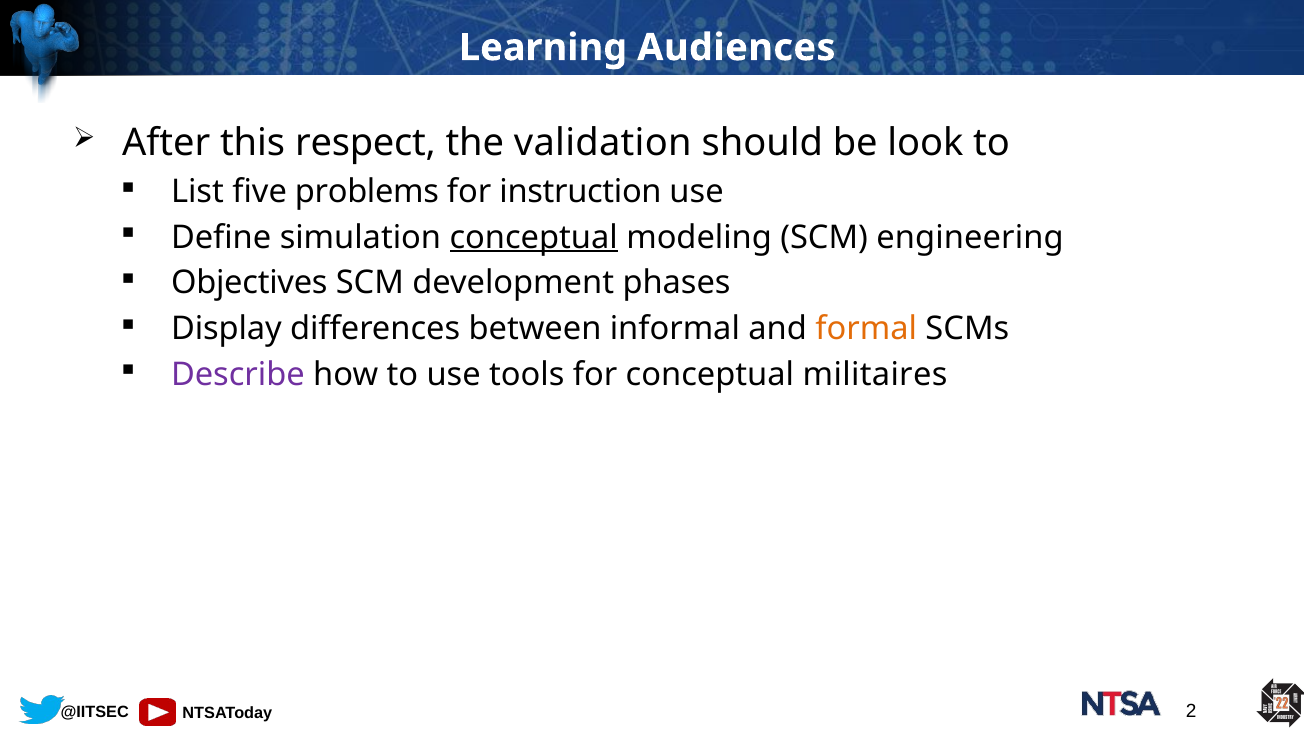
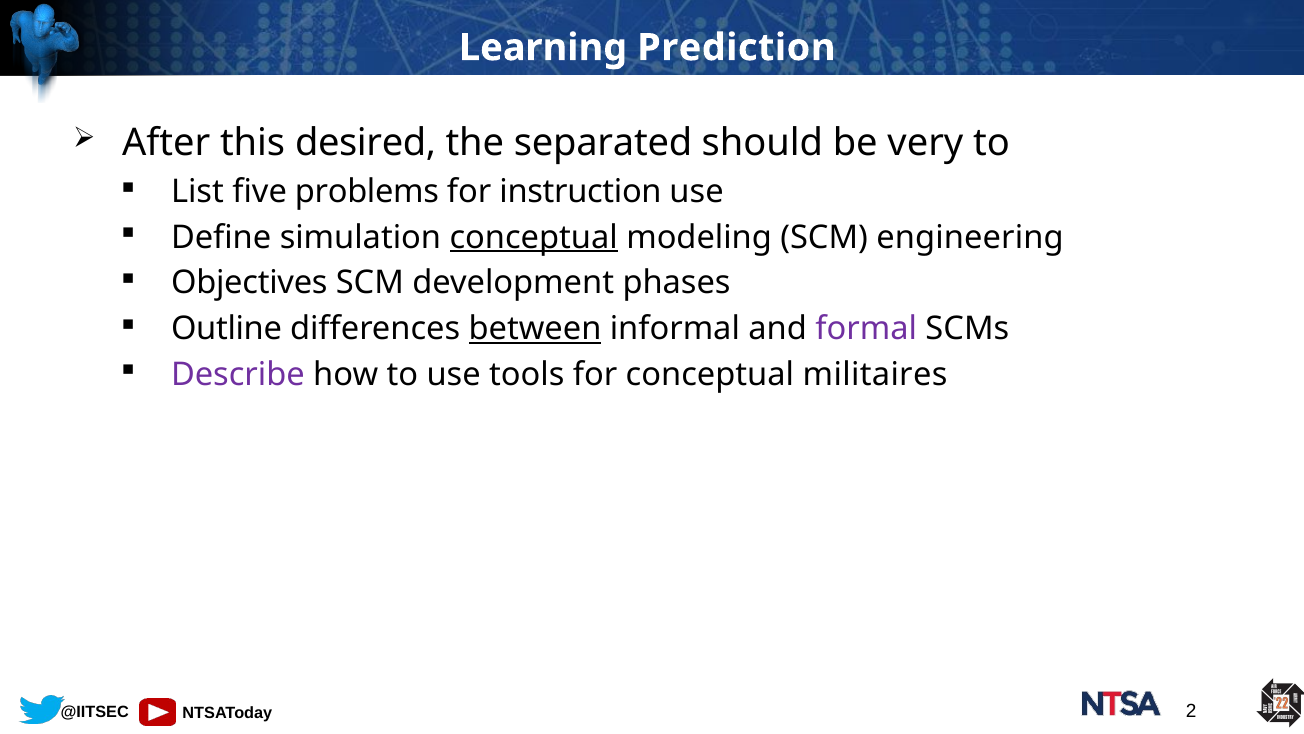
Audiences: Audiences -> Prediction (736, 48)
respect: respect -> desired (366, 143)
validation: validation -> separated (603, 143)
look: look -> very (925, 143)
Display: Display -> Outline (227, 329)
between underline: none -> present (535, 329)
formal colour: orange -> purple (866, 329)
